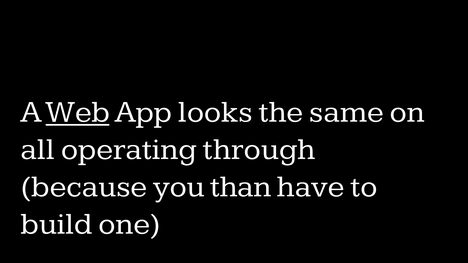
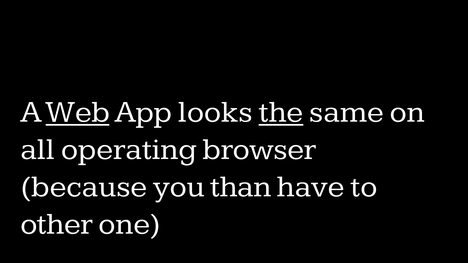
the underline: none -> present (281, 112)
through: through -> browser (259, 149)
build: build -> other (57, 224)
